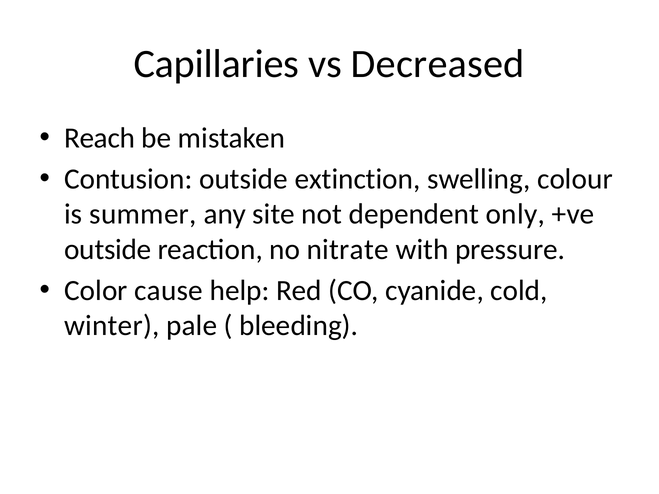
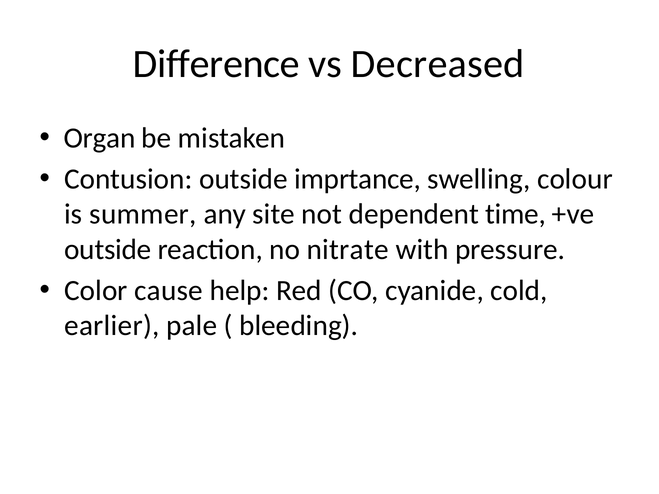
Capillaries: Capillaries -> Difference (216, 64)
Reach: Reach -> Organ (100, 138)
extinction: extinction -> imprtance (358, 179)
only: only -> time (516, 214)
winter: winter -> earlier (112, 326)
